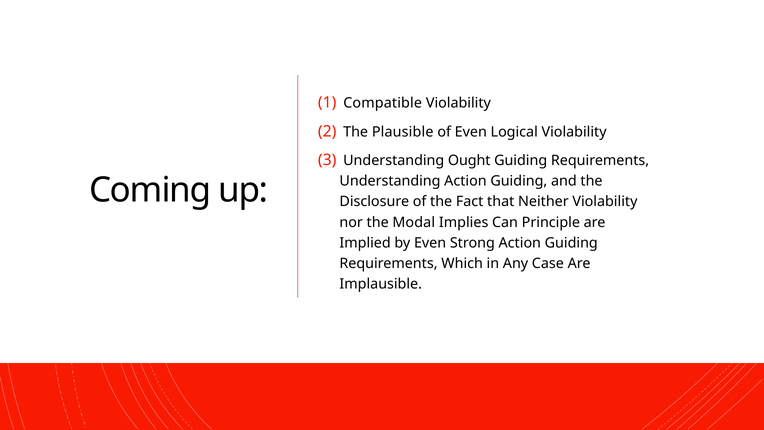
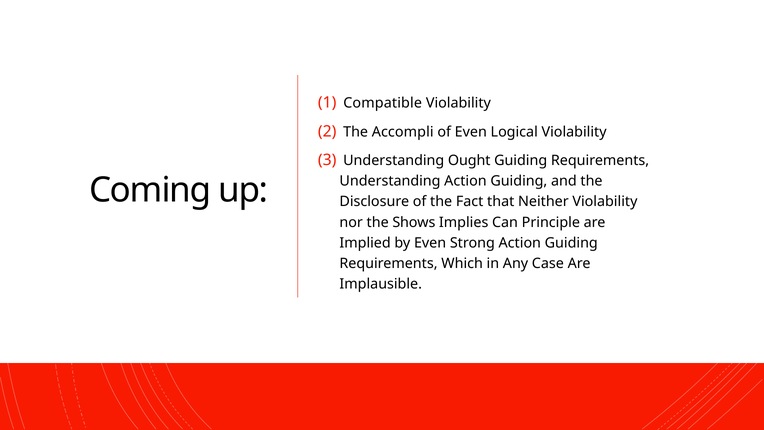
Plausible: Plausible -> Accompli (403, 132)
Modal: Modal -> Shows (414, 222)
